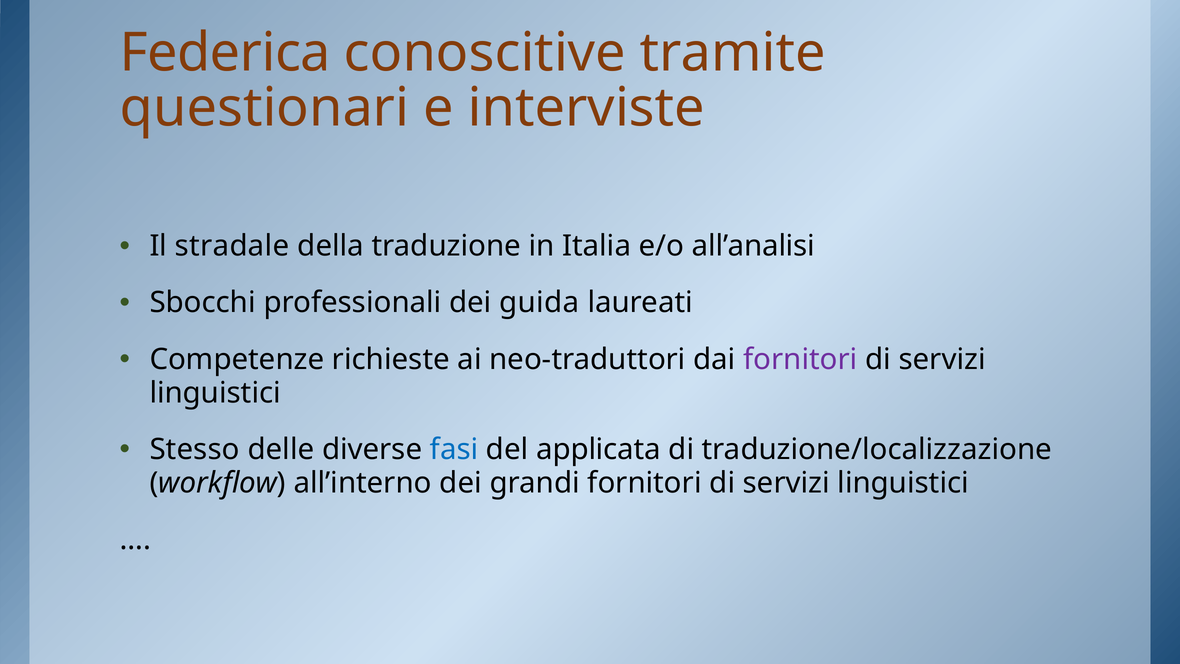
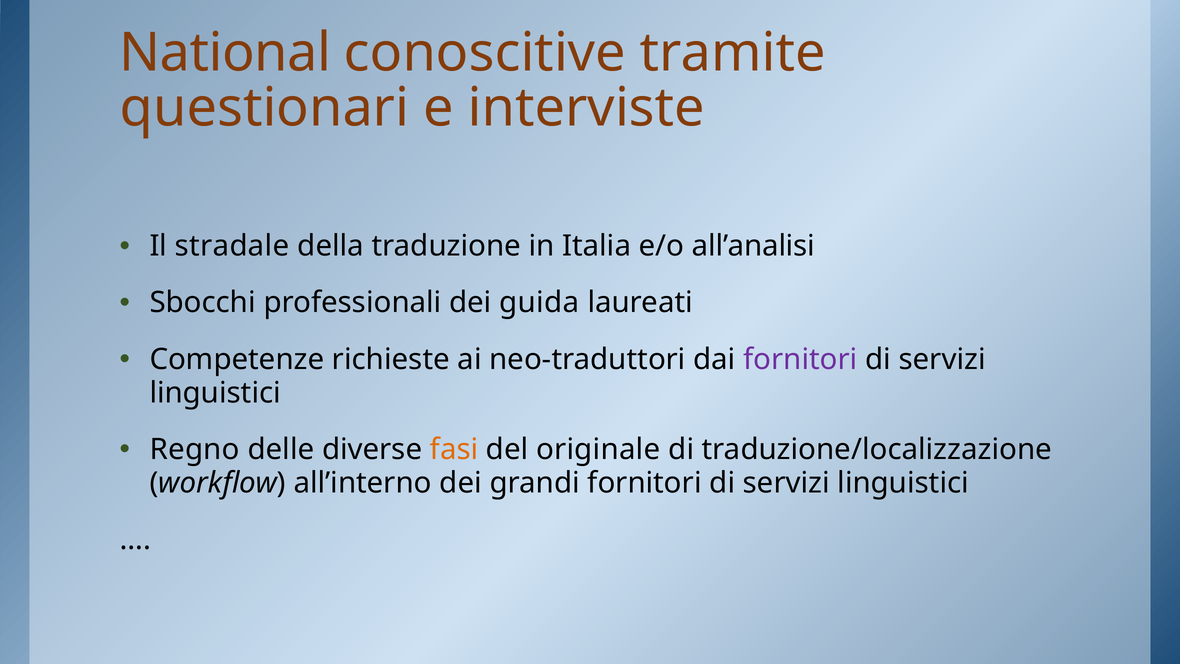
Federica: Federica -> National (225, 53)
Stesso: Stesso -> Regno (195, 449)
fasi colour: blue -> orange (454, 449)
applicata: applicata -> originale (598, 449)
